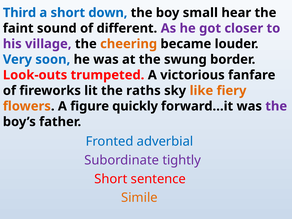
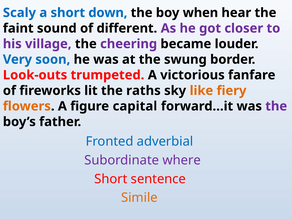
Third: Third -> Scaly (19, 13)
small: small -> when (200, 13)
cheering colour: orange -> purple (129, 44)
quickly: quickly -> capital (135, 106)
tightly: tightly -> where (182, 160)
